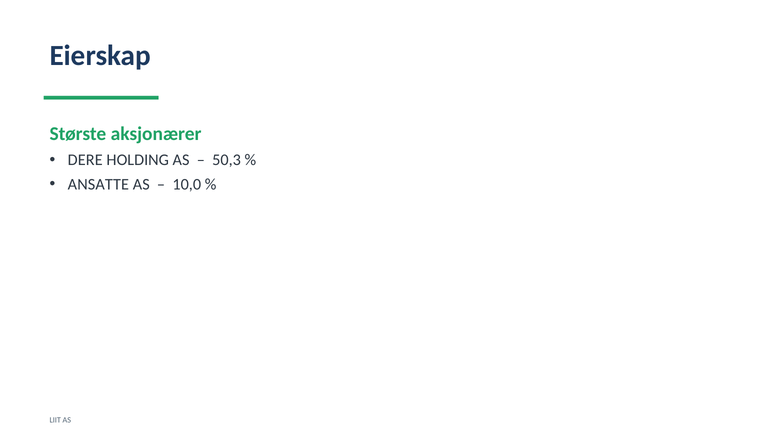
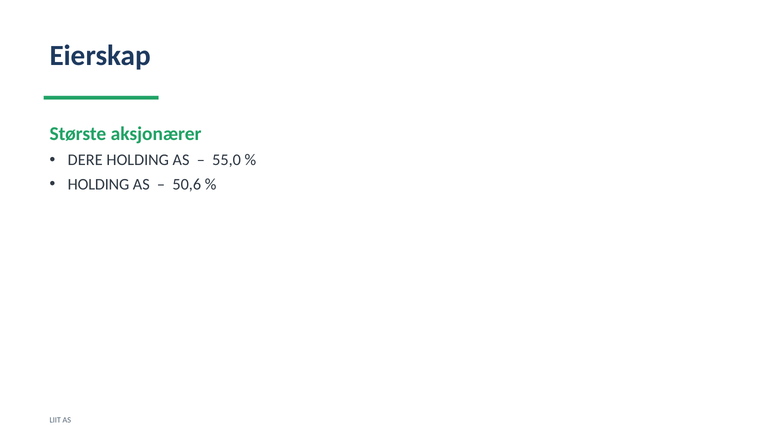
50,3: 50,3 -> 55,0 (227, 160)
ANSATTE: ANSATTE -> HOLDING (99, 184)
10,0: 10,0 -> 50,6 (187, 184)
